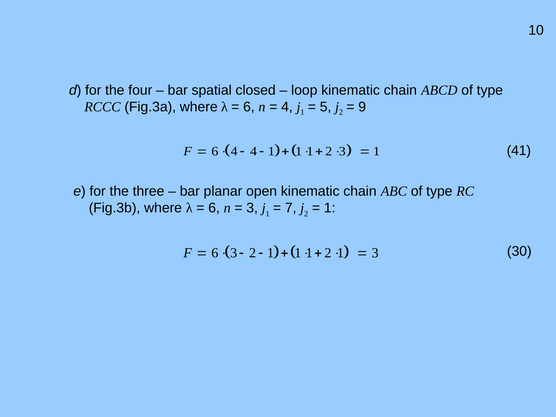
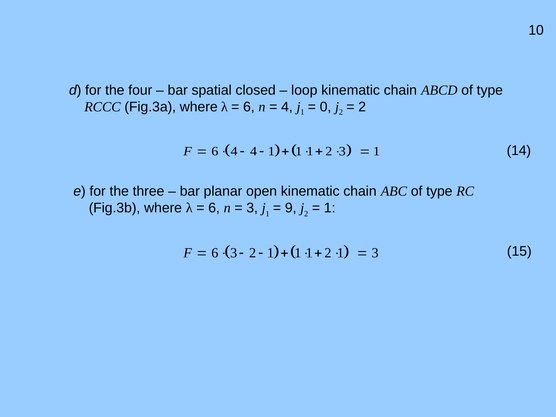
5: 5 -> 0 (326, 107)
9: 9 -> 2 (362, 107)
41: 41 -> 14 (519, 150)
7: 7 -> 9 (291, 208)
30: 30 -> 15 (519, 251)
